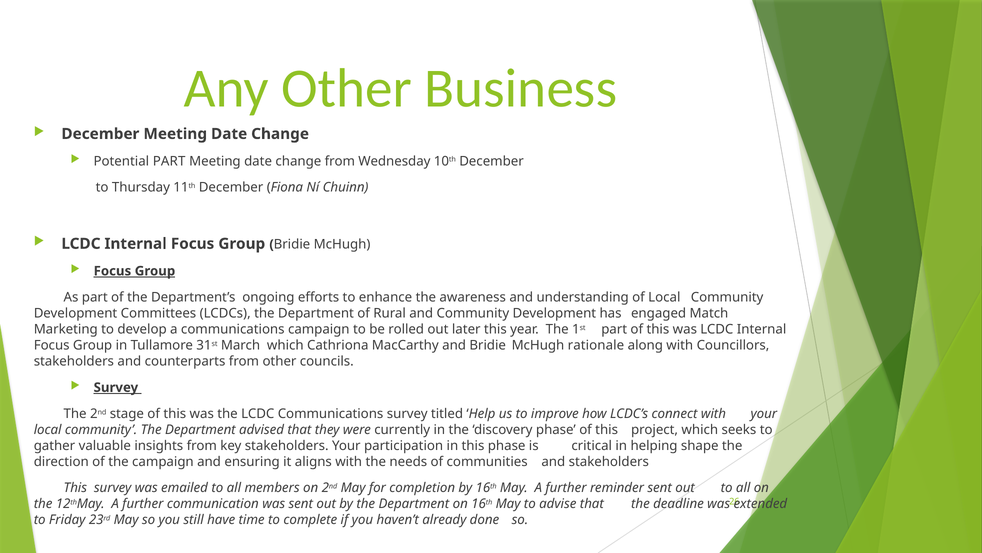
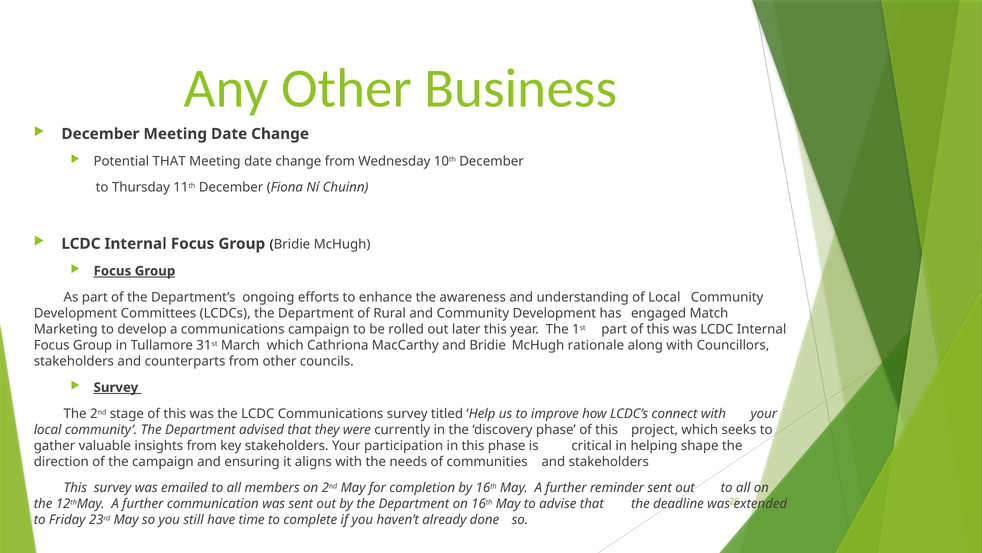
Potential PART: PART -> THAT (169, 161)
